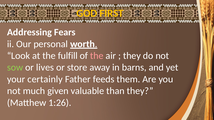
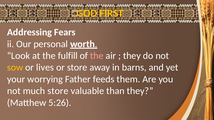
sow colour: light green -> yellow (15, 68)
certainly: certainly -> worrying (45, 79)
much given: given -> store (58, 91)
1:26: 1:26 -> 5:26 (60, 103)
